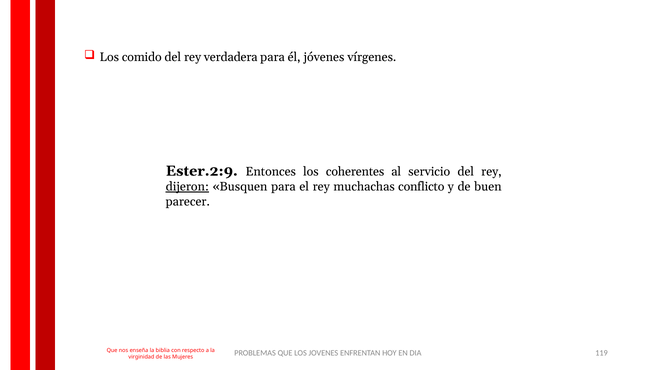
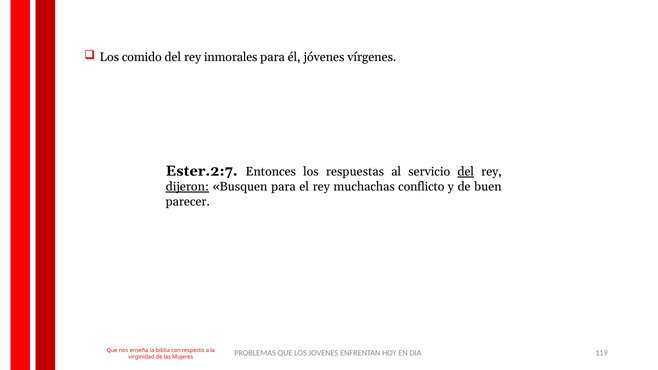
verdadera: verdadera -> inmorales (231, 57)
Ester.2:9: Ester.2:9 -> Ester.2:7 (202, 171)
coherentes: coherentes -> respuestas (355, 172)
del underline: none -> present (466, 172)
